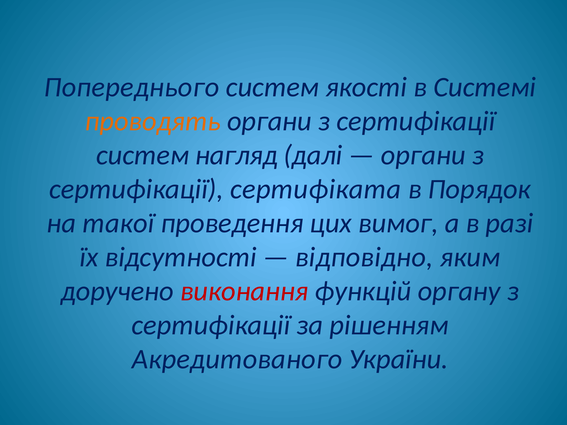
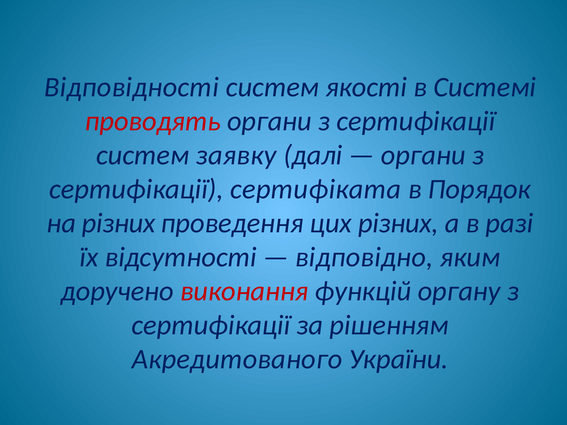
Попереднього: Попереднього -> Відповідності (132, 87)
проводять colour: orange -> red (153, 121)
нагляд: нагляд -> заявку (236, 155)
на такої: такої -> різних (119, 223)
цих вимог: вимог -> різних (398, 223)
